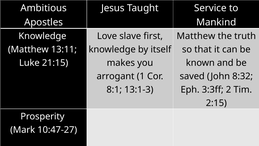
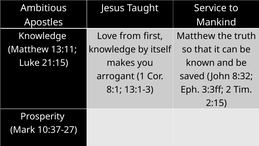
slave: slave -> from (130, 36)
10:47-27: 10:47-27 -> 10:37-27 (57, 130)
